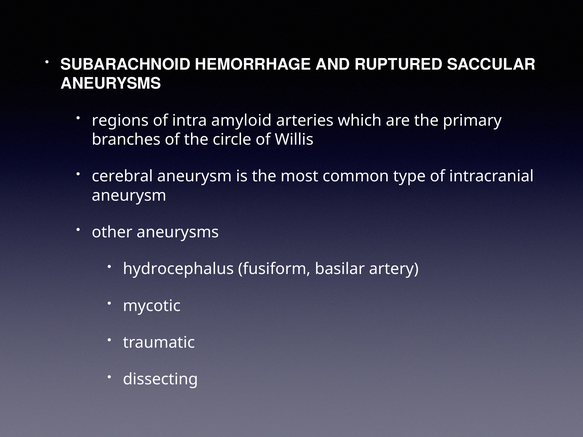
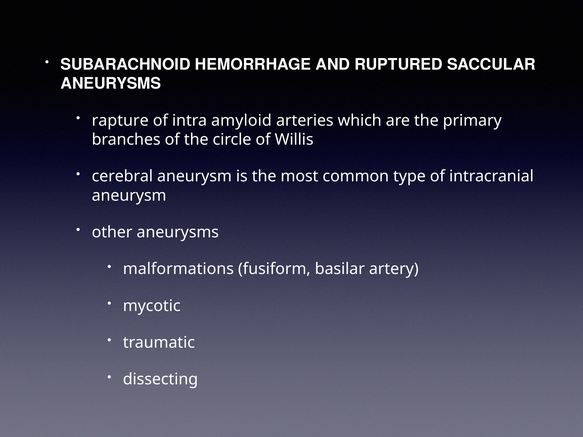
regions: regions -> rapture (120, 120)
hydrocephalus: hydrocephalus -> malformations (178, 269)
